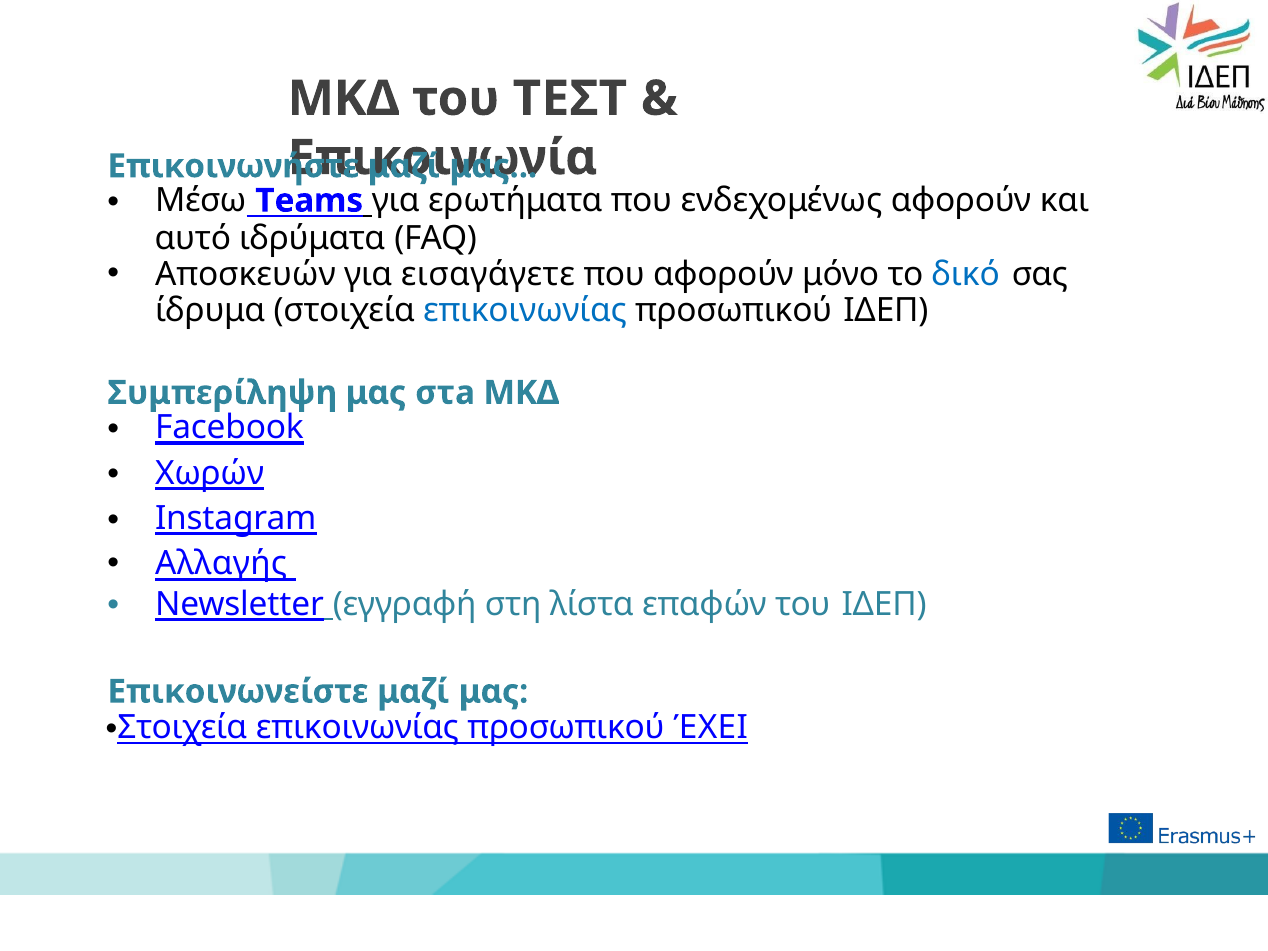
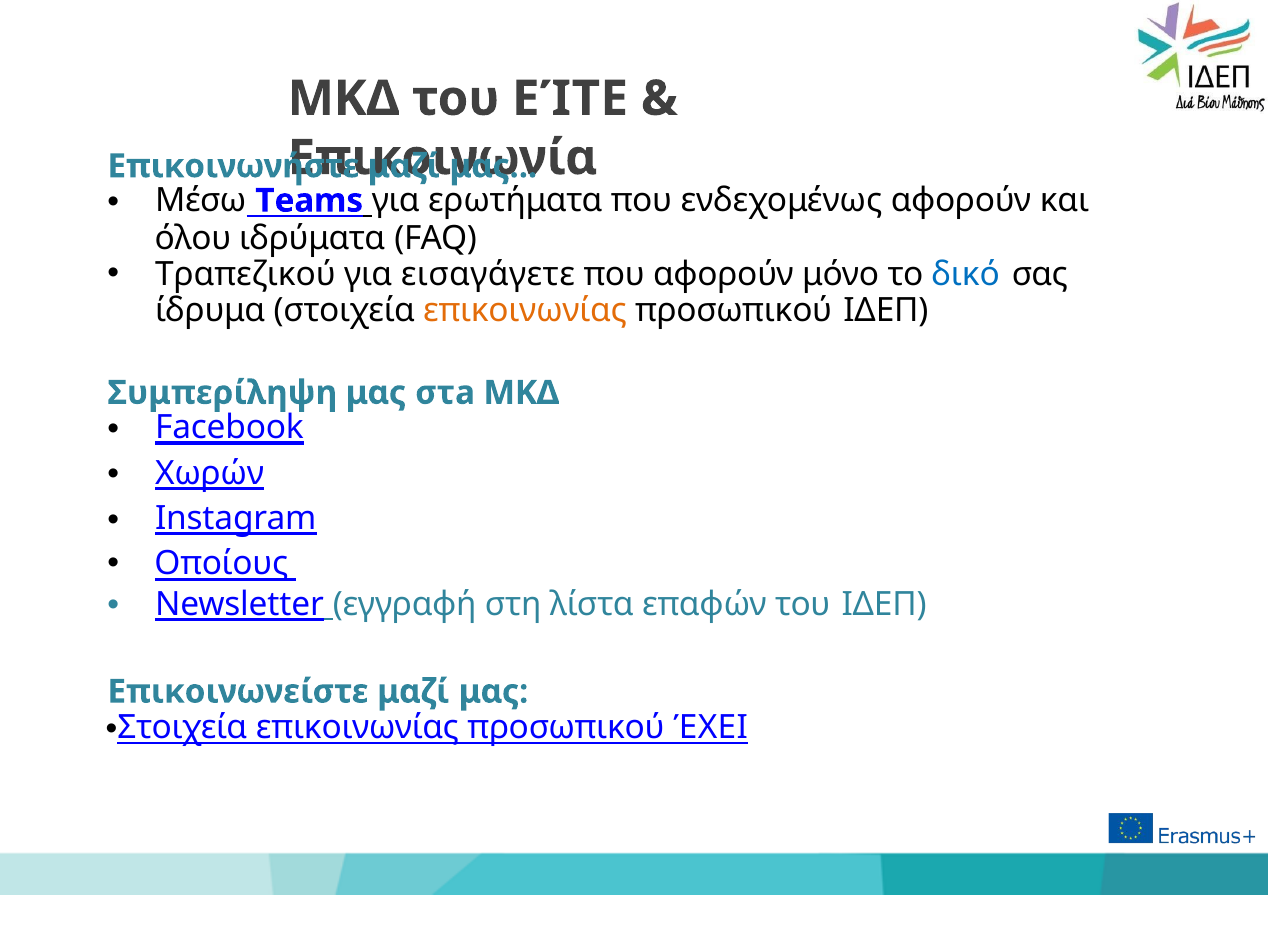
ΤΕΣΤ: ΤΕΣΤ -> ΕΊΤΕ (570, 99)
αυτό: αυτό -> όλου (193, 238)
Αποσκευών: Αποσκευών -> Τραπεζικού (245, 275)
επικοινωνίας colour: blue -> orange (525, 311)
Αλλαγής: Αλλαγής -> Οποίους (221, 564)
